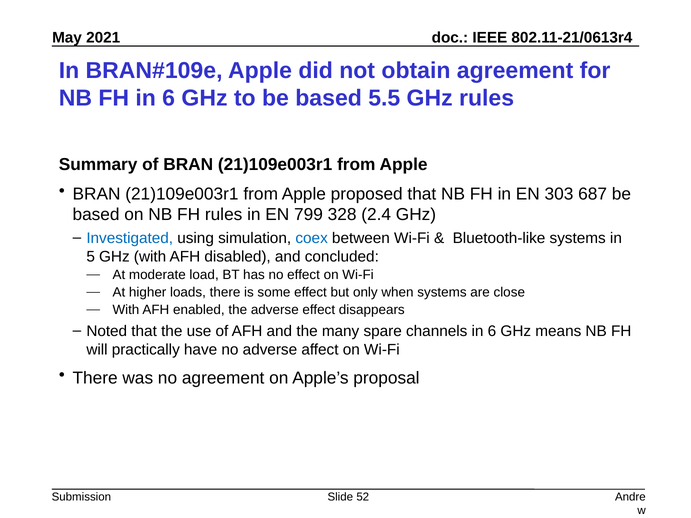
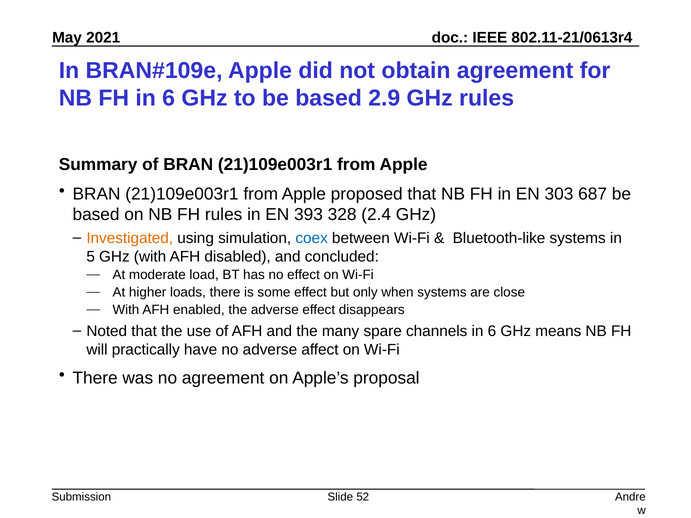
5.5: 5.5 -> 2.9 (384, 98)
799: 799 -> 393 (308, 215)
Investigated colour: blue -> orange (130, 238)
